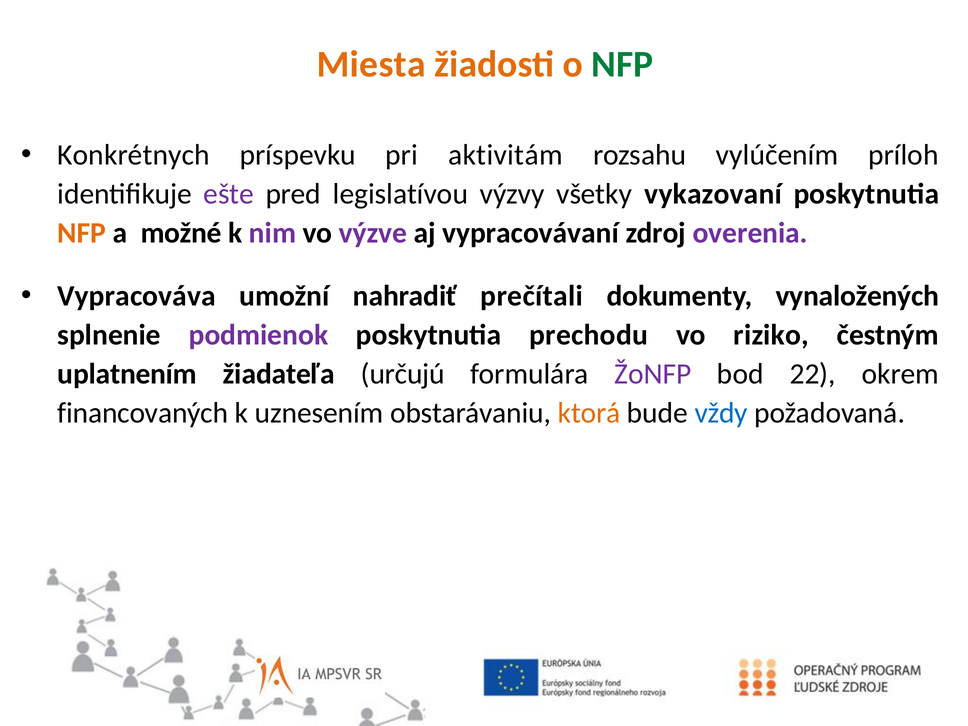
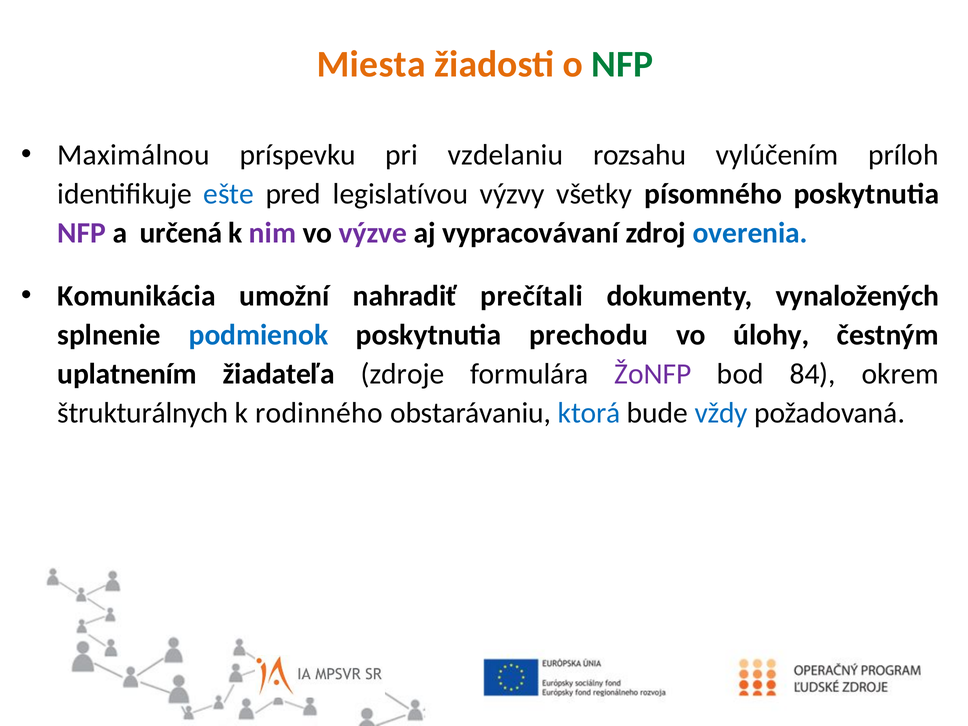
Konkrétnych: Konkrétnych -> Maximálnou (133, 155)
aktivitám: aktivitám -> vzdelaniu (506, 155)
ešte colour: purple -> blue (229, 194)
vykazovaní: vykazovaní -> písomného (713, 194)
NFP colour: orange -> purple (82, 233)
možné: možné -> určená (181, 233)
overenia colour: purple -> blue (750, 233)
Vypracováva: Vypracováva -> Komunikácia (137, 296)
podmienok colour: purple -> blue (258, 335)
riziko: riziko -> úlohy (771, 335)
určujú: určujú -> zdroje (403, 374)
22: 22 -> 84 (813, 374)
financovaných: financovaných -> štrukturálnych (143, 413)
uznesením: uznesením -> rodinného (319, 413)
ktorá colour: orange -> blue (589, 413)
